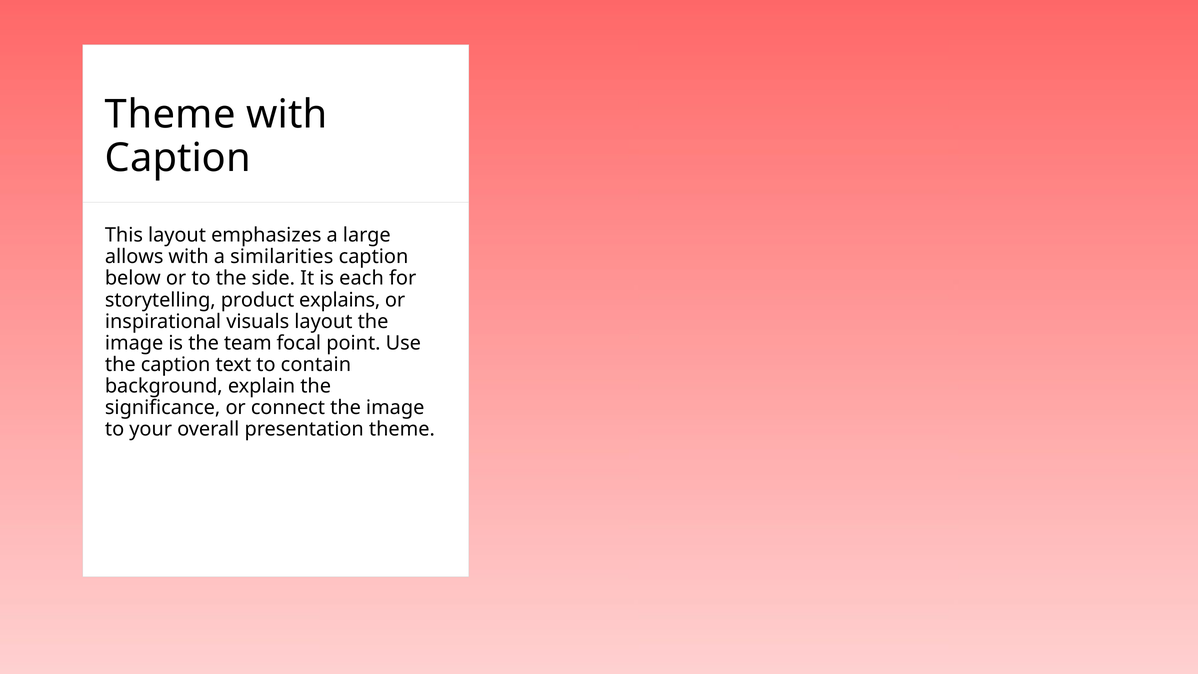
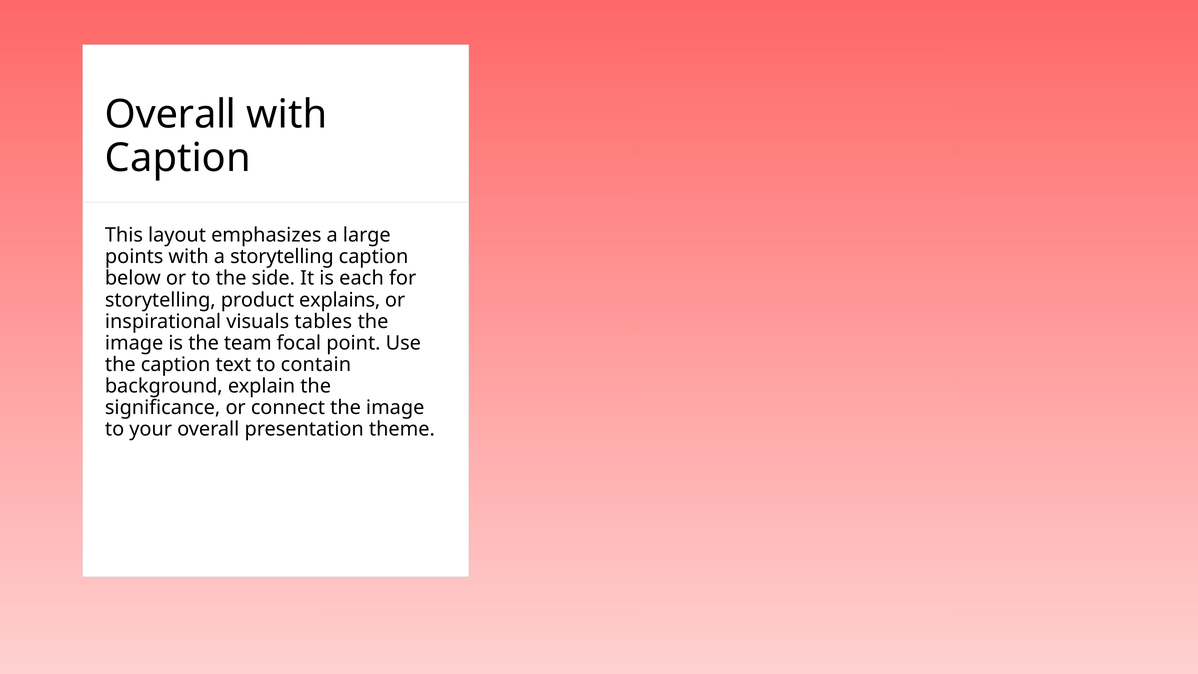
Theme: Theme -> Overall (171, 115)
allows: allows -> points (134, 257)
a similarities: similarities -> storytelling (282, 257)
visuals layout: layout -> tables (323, 321)
